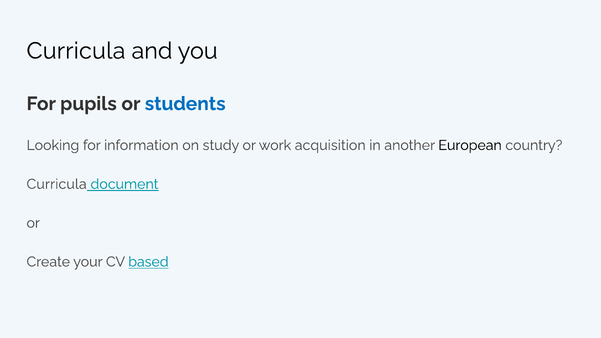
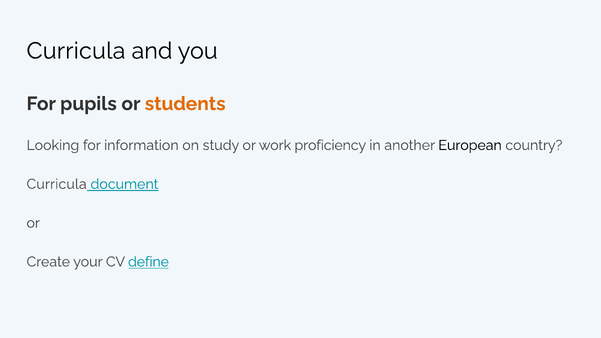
students colour: blue -> orange (185, 104)
acquisition: acquisition -> proficiency (330, 145)
based: based -> define (148, 262)
